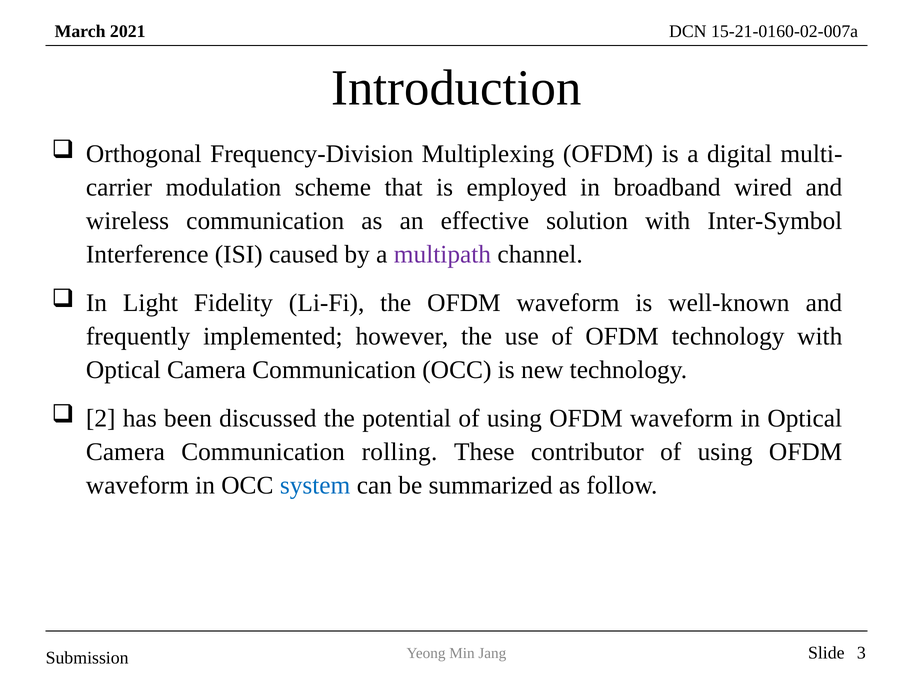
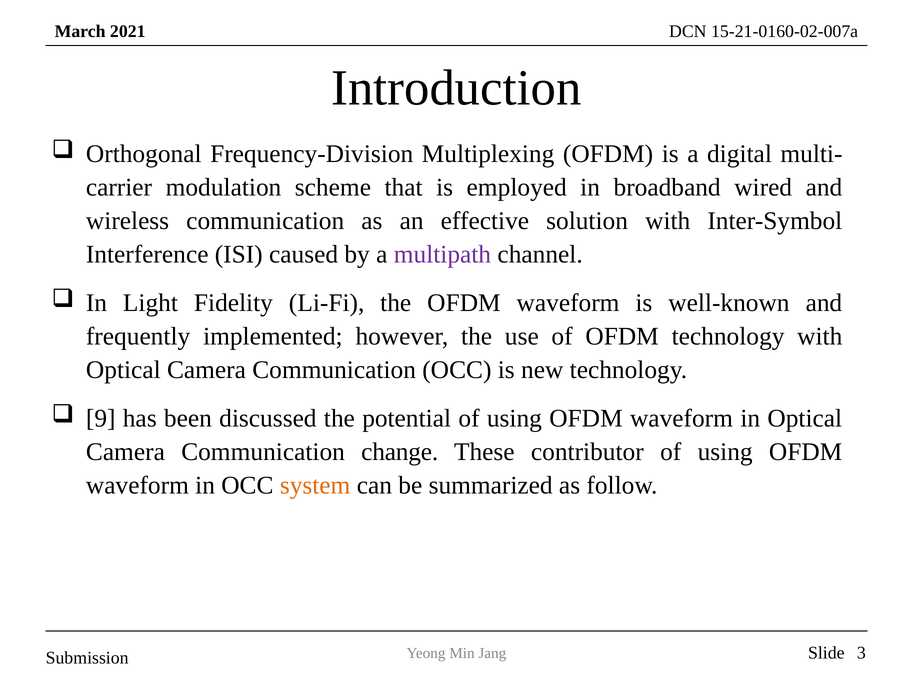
2: 2 -> 9 (101, 419)
rolling: rolling -> change (400, 452)
system colour: blue -> orange (315, 486)
